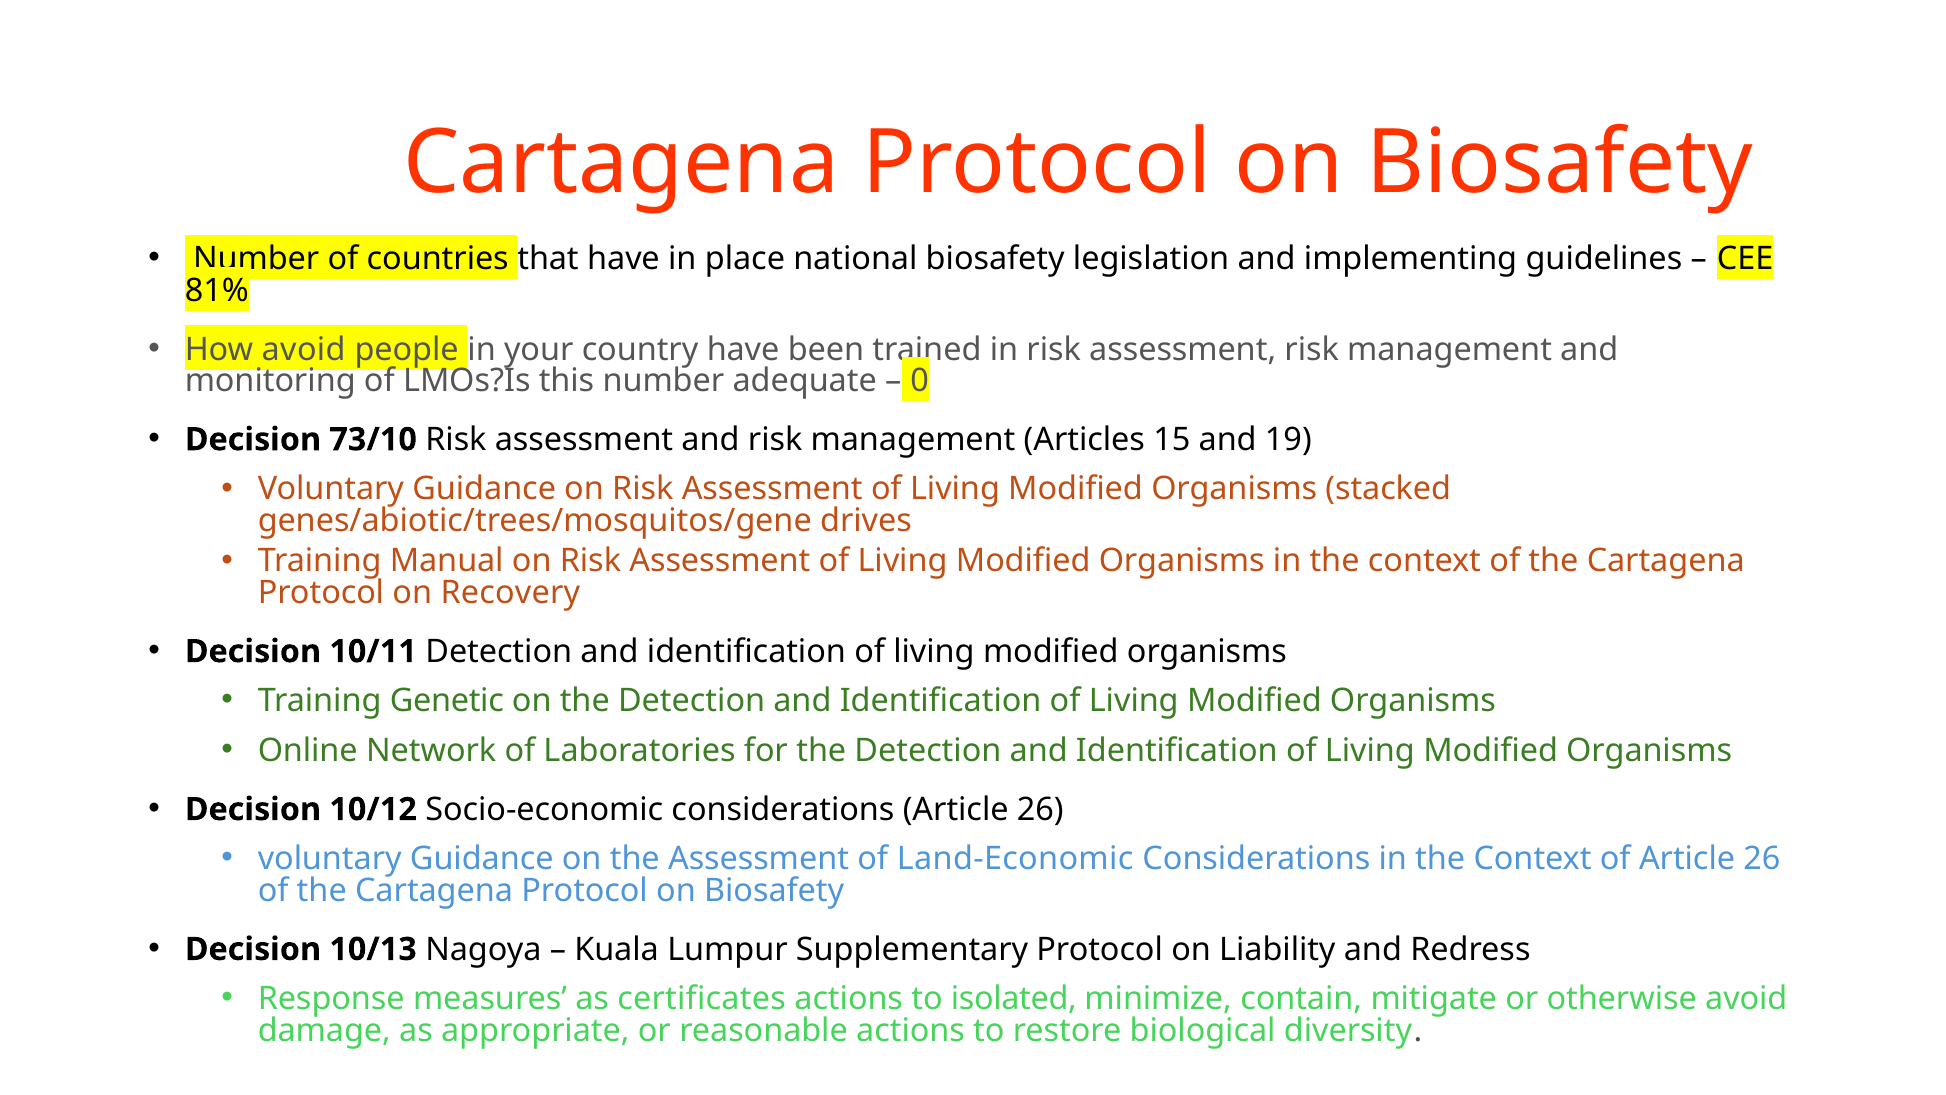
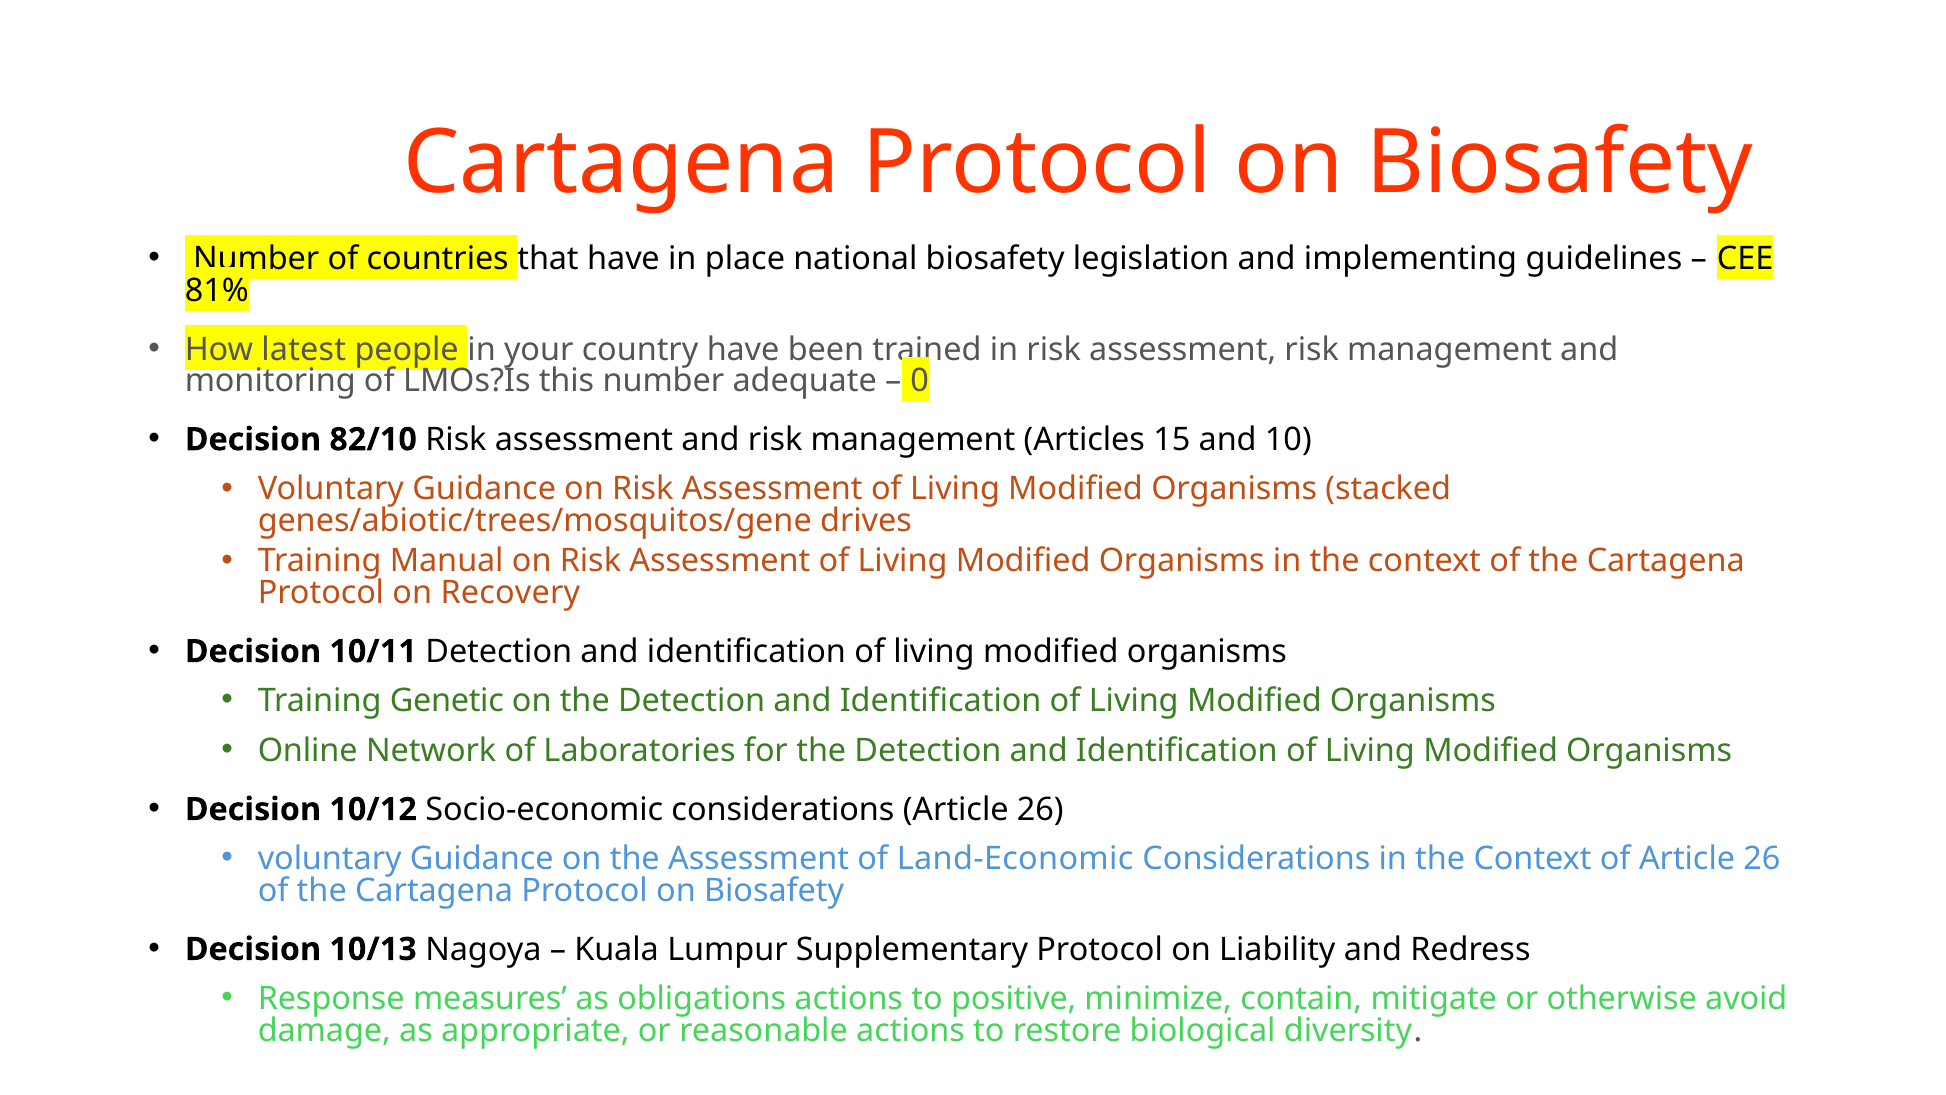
How avoid: avoid -> latest (304, 349)
73/10: 73/10 -> 82/10 (373, 439)
19: 19 -> 10 (1288, 439)
certificates: certificates -> obligations (702, 999)
isolated: isolated -> positive (1014, 999)
